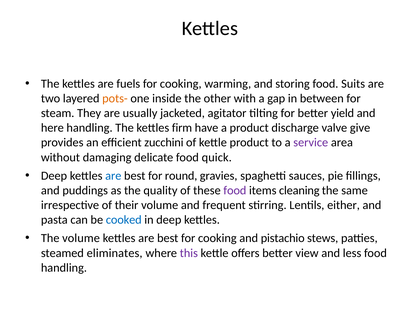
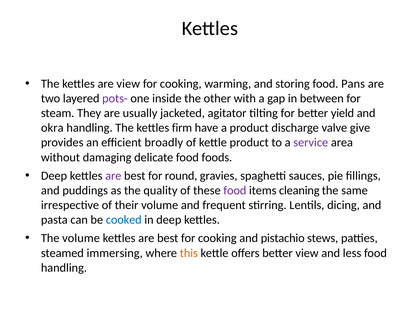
are fuels: fuels -> view (128, 84)
Suits: Suits -> Pans (353, 84)
pots- colour: orange -> purple (115, 99)
here: here -> okra (52, 128)
zucchini: zucchini -> broadly (164, 143)
quick: quick -> foods (217, 157)
are colour: blue -> purple (113, 176)
either: either -> dicing (343, 205)
eliminates: eliminates -> immersing (115, 253)
this colour: purple -> orange (189, 253)
